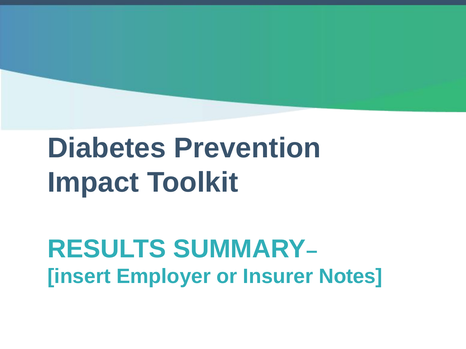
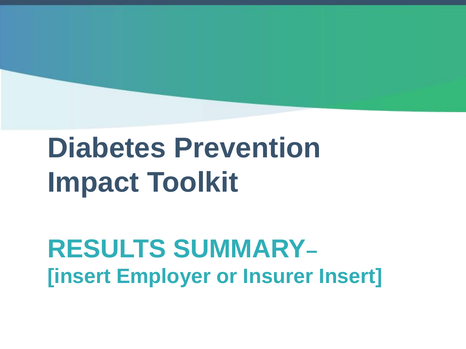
Insurer Notes: Notes -> Insert (351, 277)
